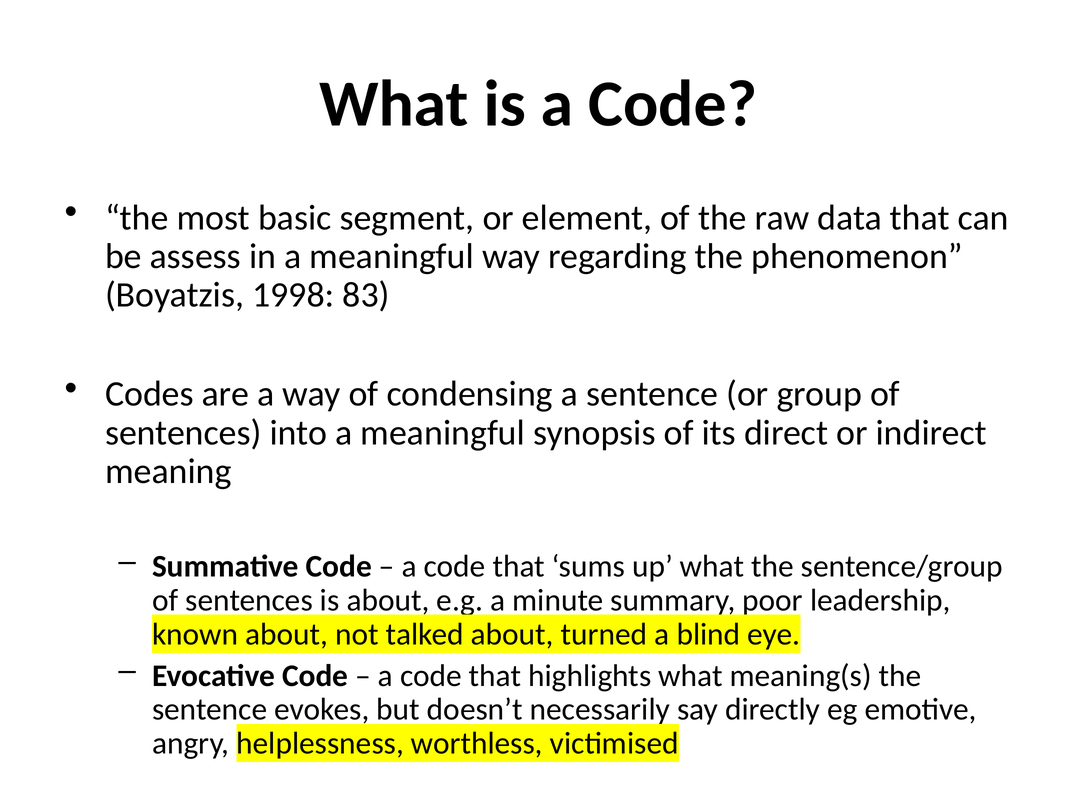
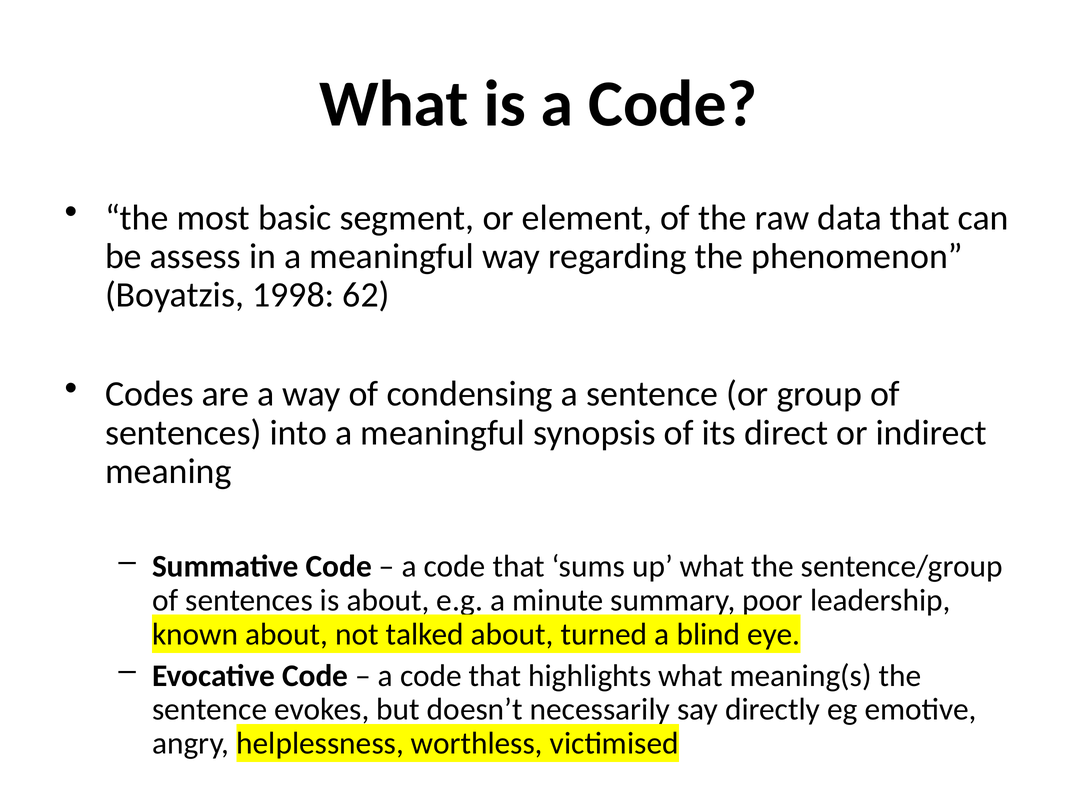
83: 83 -> 62 (366, 295)
